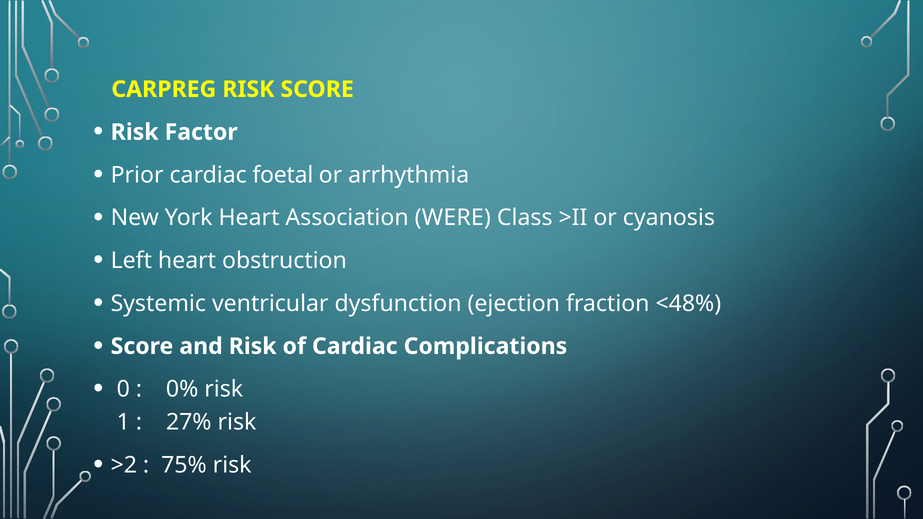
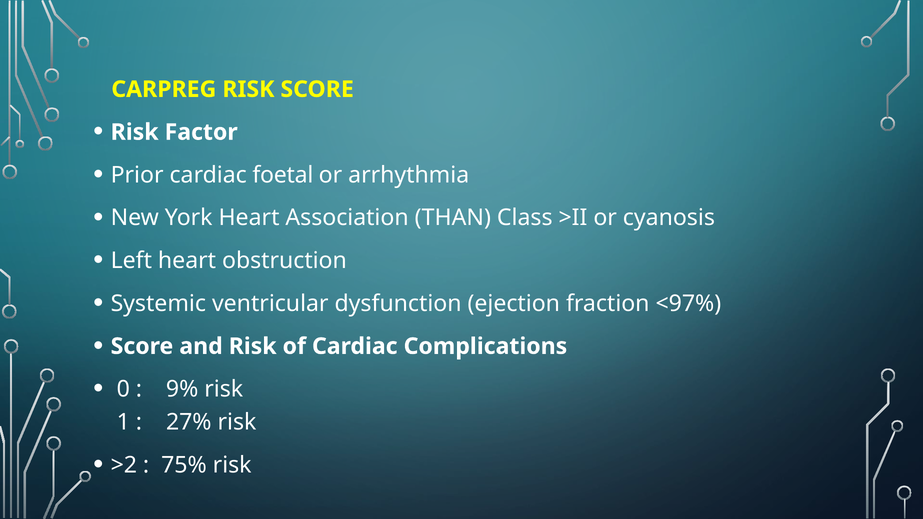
WERE: WERE -> THAN (453, 218)
<48%: <48% -> <97% (688, 304)
0%: 0% -> 9% (182, 389)
